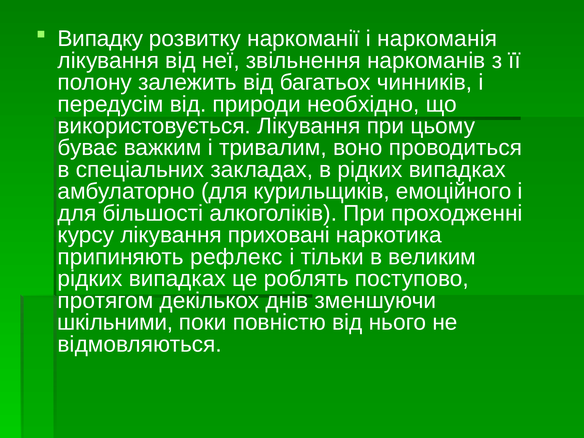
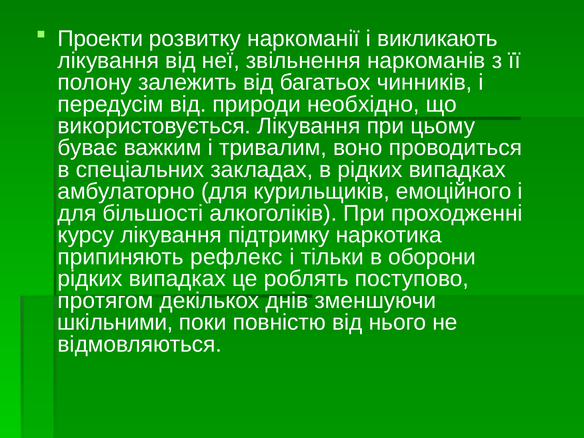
Випадку: Випадку -> Проекти (100, 39)
наркоманія: наркоманія -> викликають (437, 39)
приховані: приховані -> підтримку (279, 235)
великим: великим -> оборони (432, 257)
